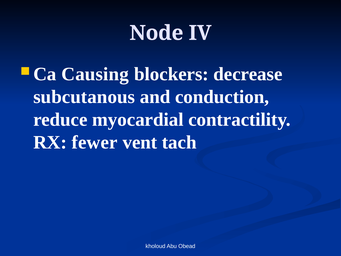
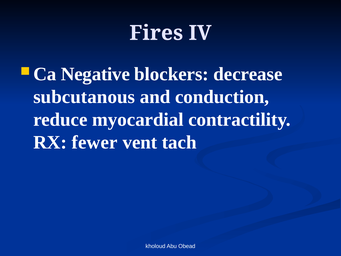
Node: Node -> Fires (156, 33)
Causing: Causing -> Negative (95, 74)
